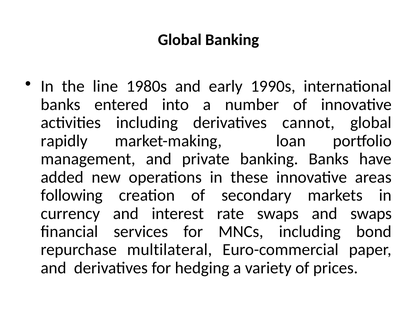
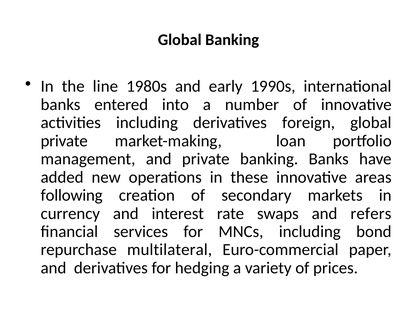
cannot: cannot -> foreign (309, 123)
rapidly: rapidly -> private (64, 141)
and swaps: swaps -> refers (371, 213)
